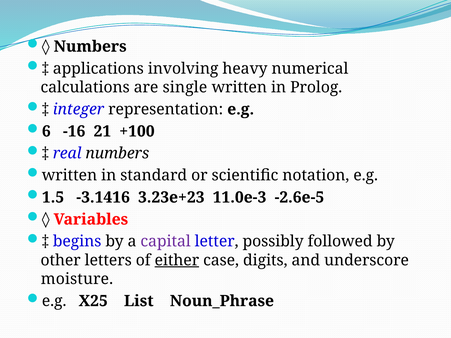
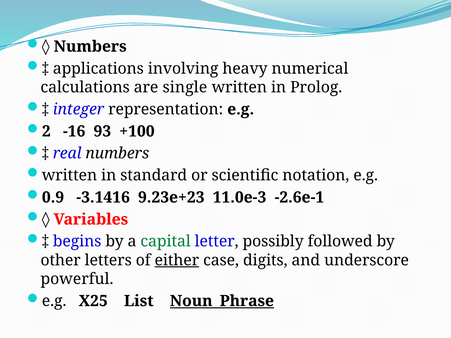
6: 6 -> 2 (46, 131)
21: 21 -> 93 (102, 131)
1.5: 1.5 -> 0.9 (53, 198)
3.23e+23: 3.23e+23 -> 9.23e+23 (171, 198)
-2.6e-5: -2.6e-5 -> -2.6e-1 (299, 198)
capital colour: purple -> green (166, 242)
moisture: moisture -> powerful (77, 279)
Noun_Phrase underline: none -> present (222, 301)
